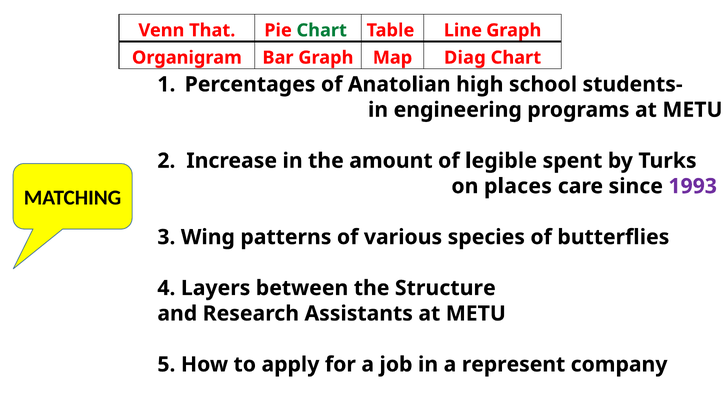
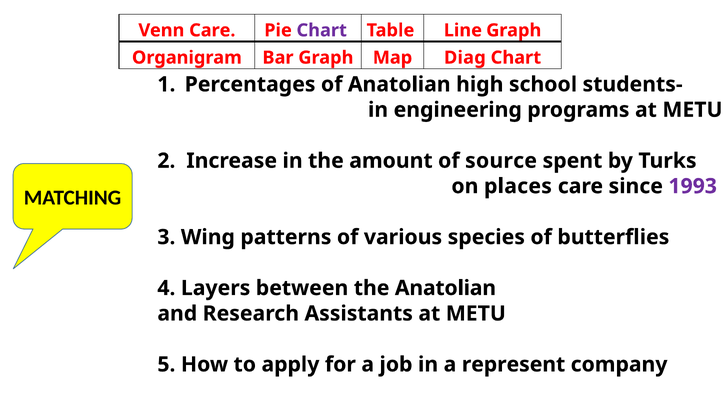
Venn That: That -> Care (212, 30)
Chart colour: green -> purple (322, 30)
legible: legible -> source (501, 161)
the Structure: Structure -> Anatolian (445, 288)
